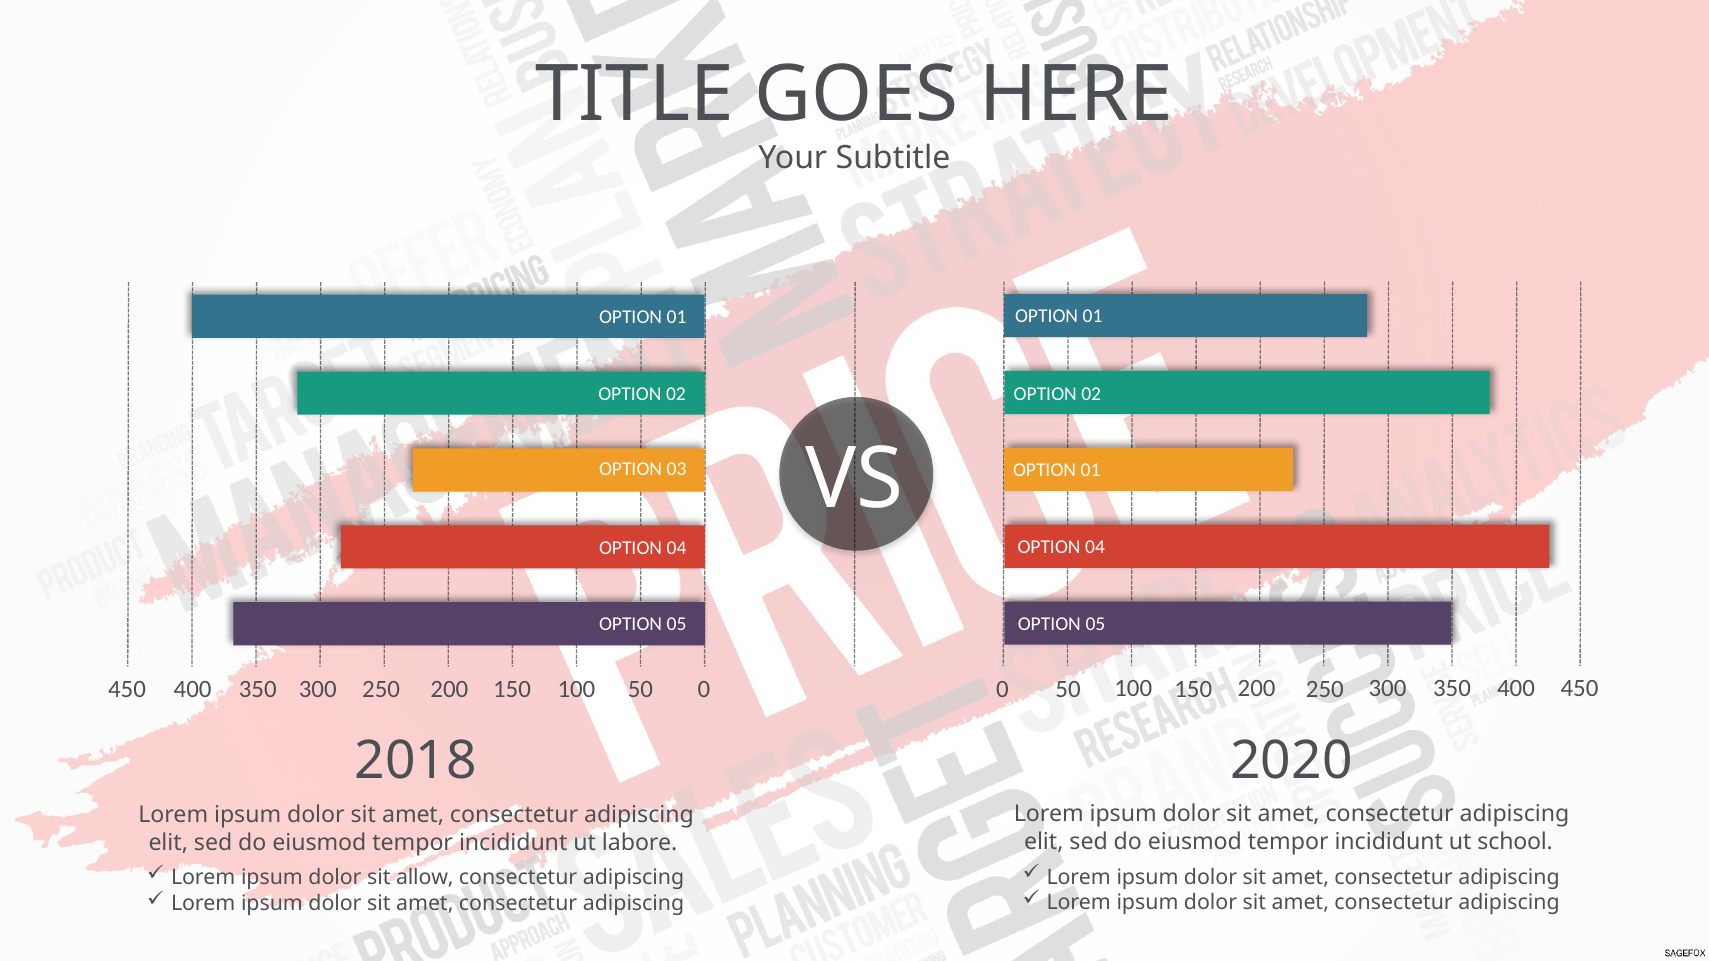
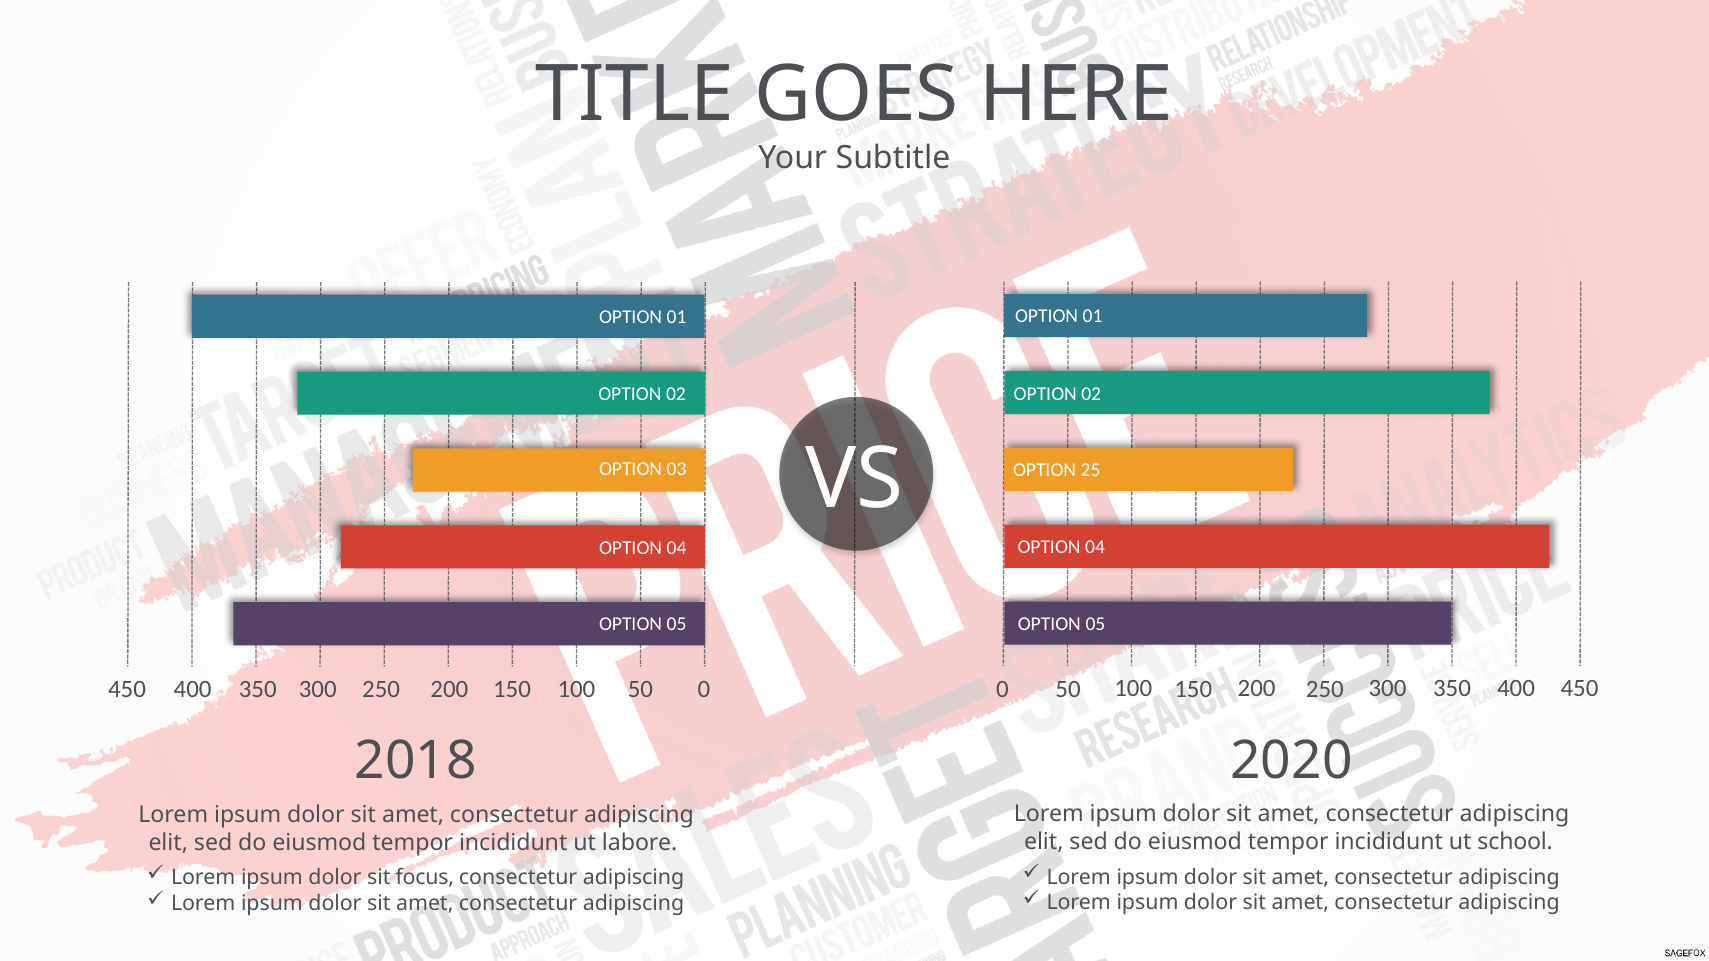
01: 01 -> 25 (1091, 471)
allow: allow -> focus (425, 878)
